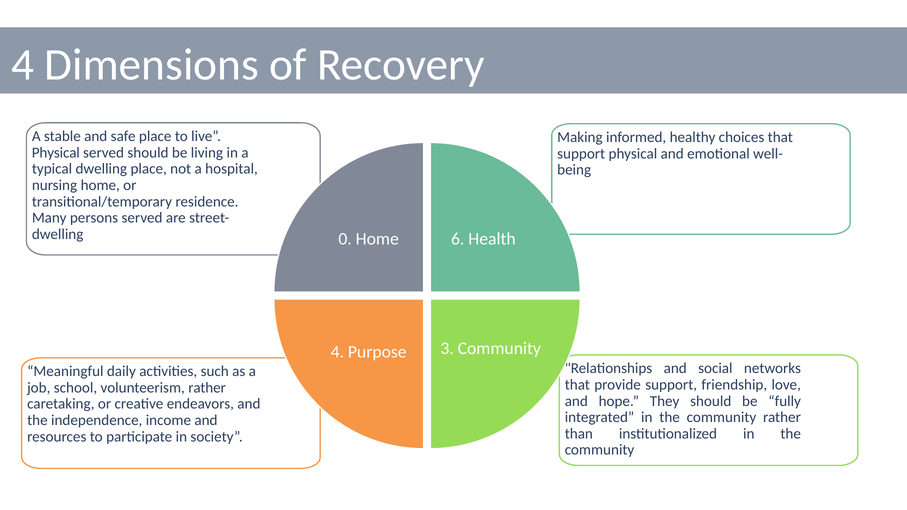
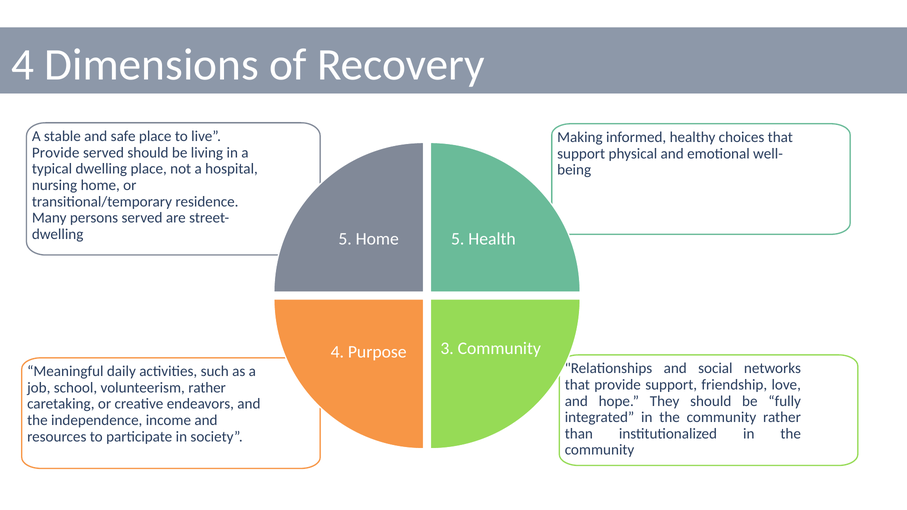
Physical: Physical -> Provide (56, 153)
dwelling 0: 0 -> 5 (345, 239)
Home 6: 6 -> 5 (458, 239)
